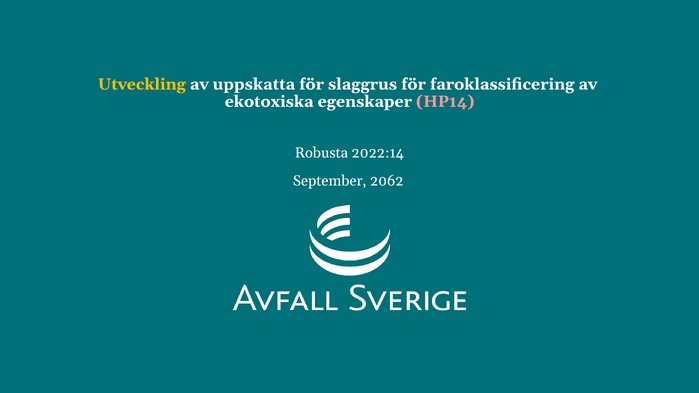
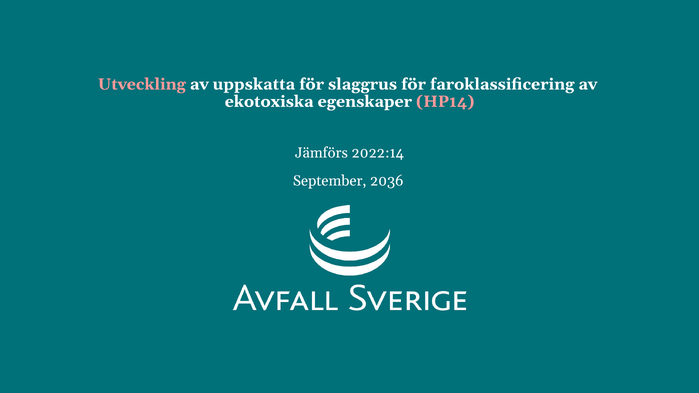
Utveckling colour: yellow -> pink (142, 84)
Robusta: Robusta -> Jämförs (321, 153)
2062: 2062 -> 2036 (387, 181)
